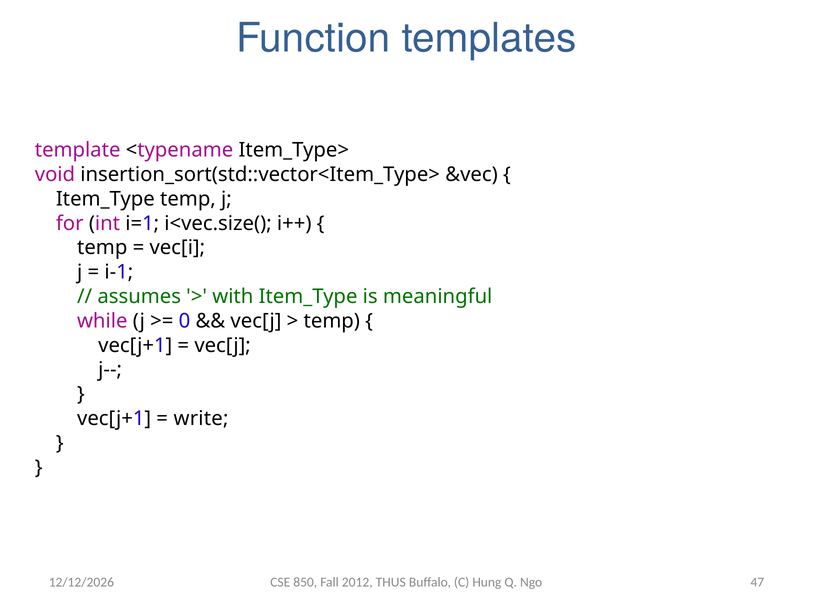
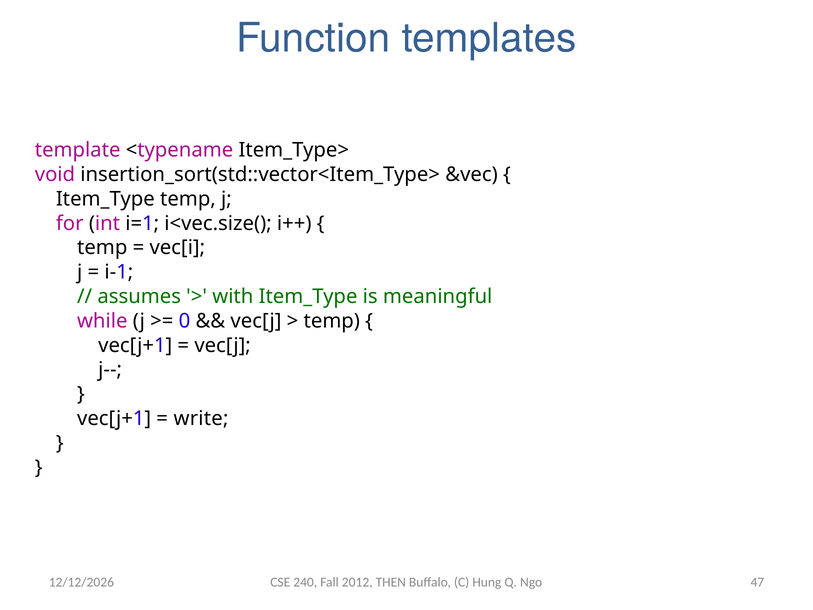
850: 850 -> 240 (305, 582)
THUS: THUS -> THEN (391, 582)
